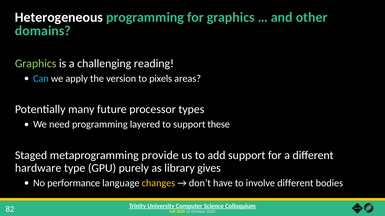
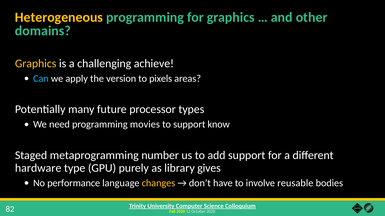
Heterogeneous colour: white -> yellow (59, 17)
Graphics colour: light green -> yellow (36, 64)
reading: reading -> achieve (154, 64)
layered: layered -> movies (145, 125)
these: these -> know (219, 125)
provide: provide -> number (160, 156)
involve different: different -> reusable (295, 183)
